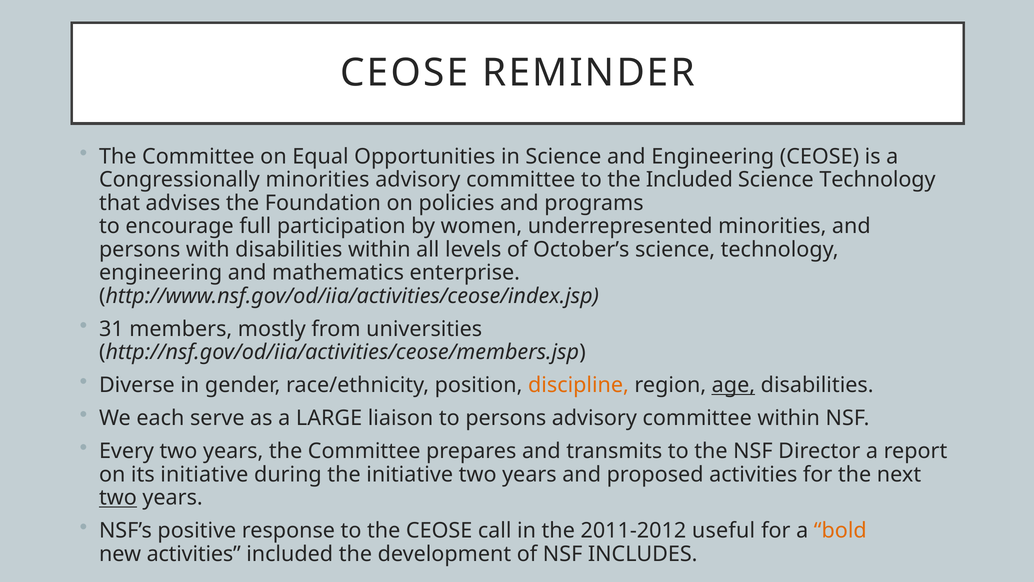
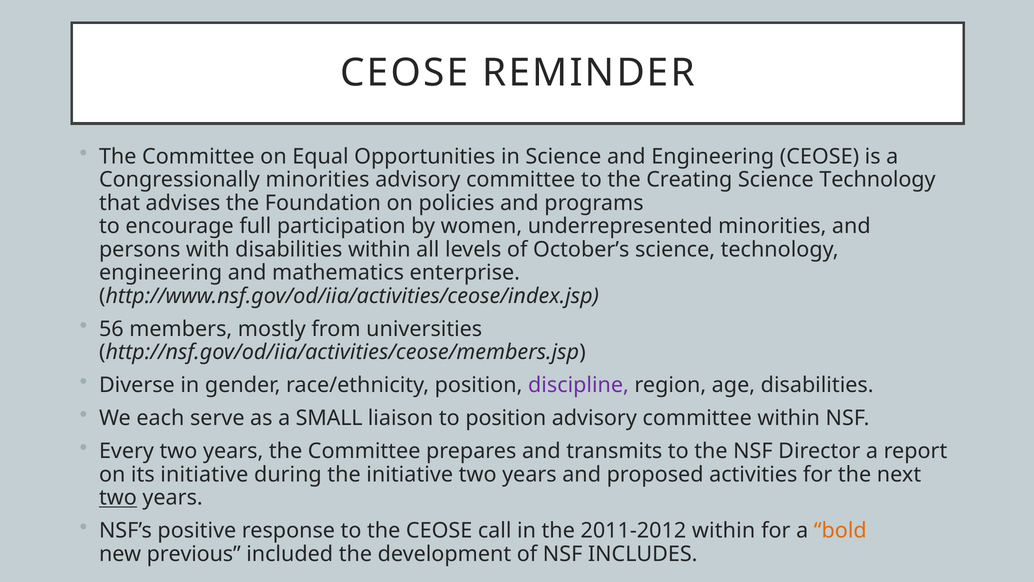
the Included: Included -> Creating (689, 180)
31: 31 -> 56 (111, 329)
discipline colour: orange -> purple (578, 385)
age underline: present -> none (733, 385)
LARGE: LARGE -> SMALL (329, 418)
to persons: persons -> position (506, 418)
2011-2012 useful: useful -> within (724, 530)
new activities: activities -> previous (194, 554)
